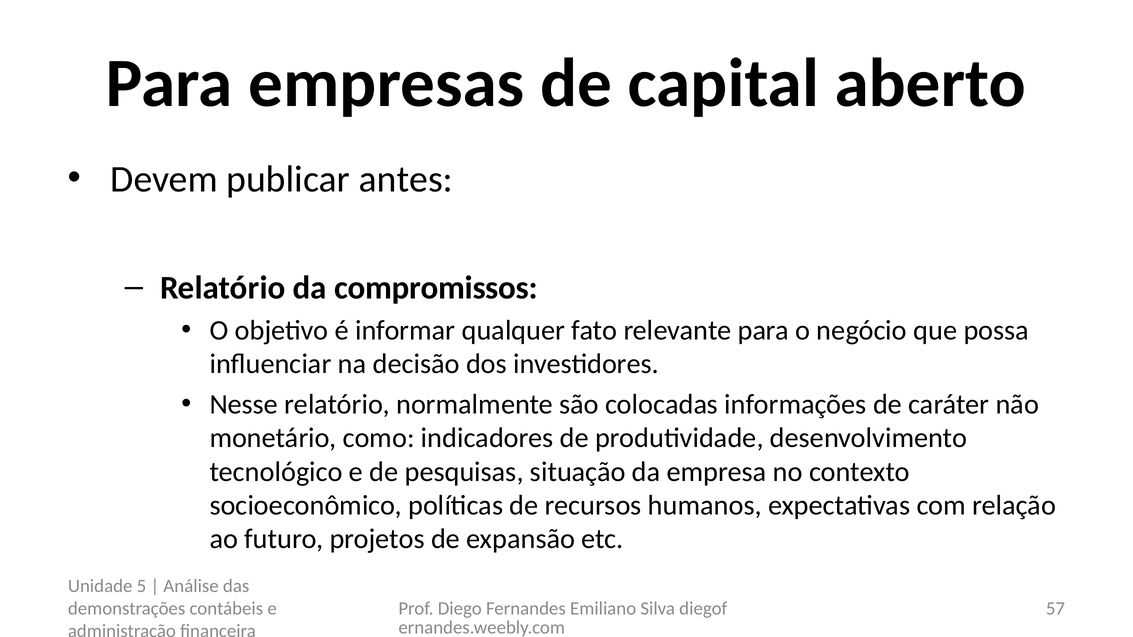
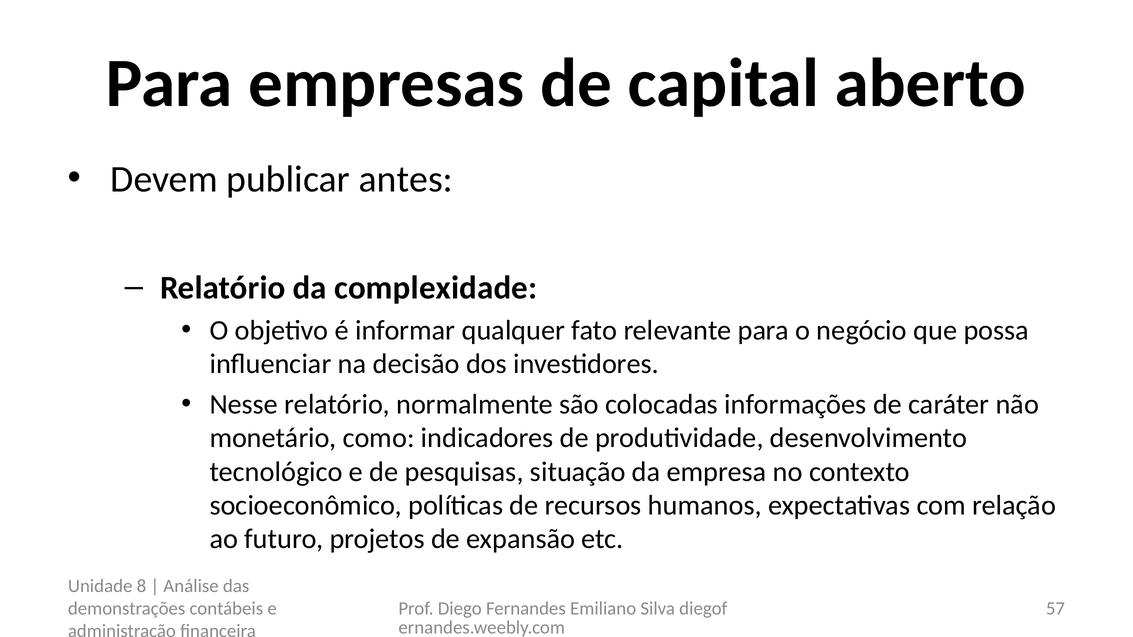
compromissos: compromissos -> complexidade (436, 288)
5: 5 -> 8 (141, 586)
